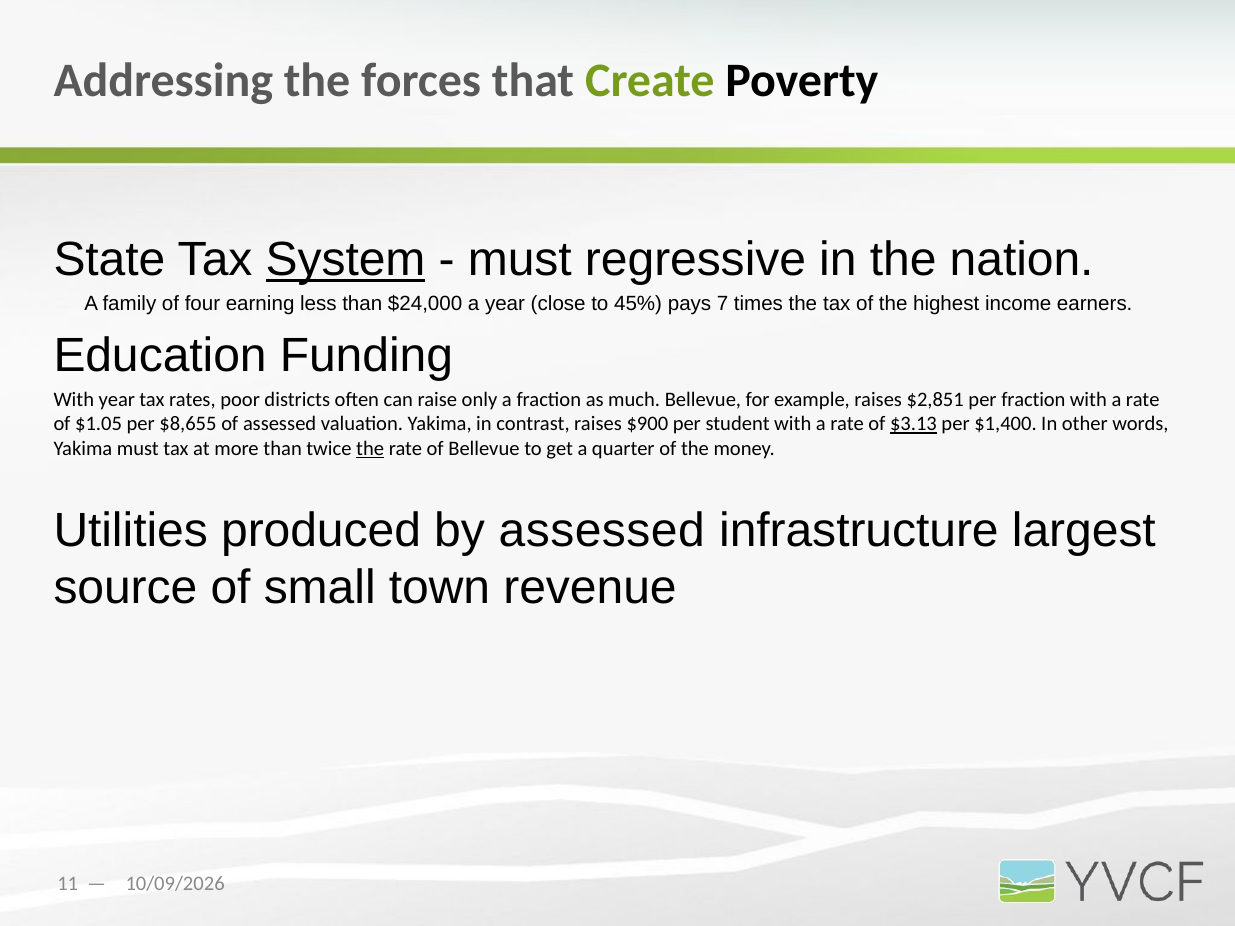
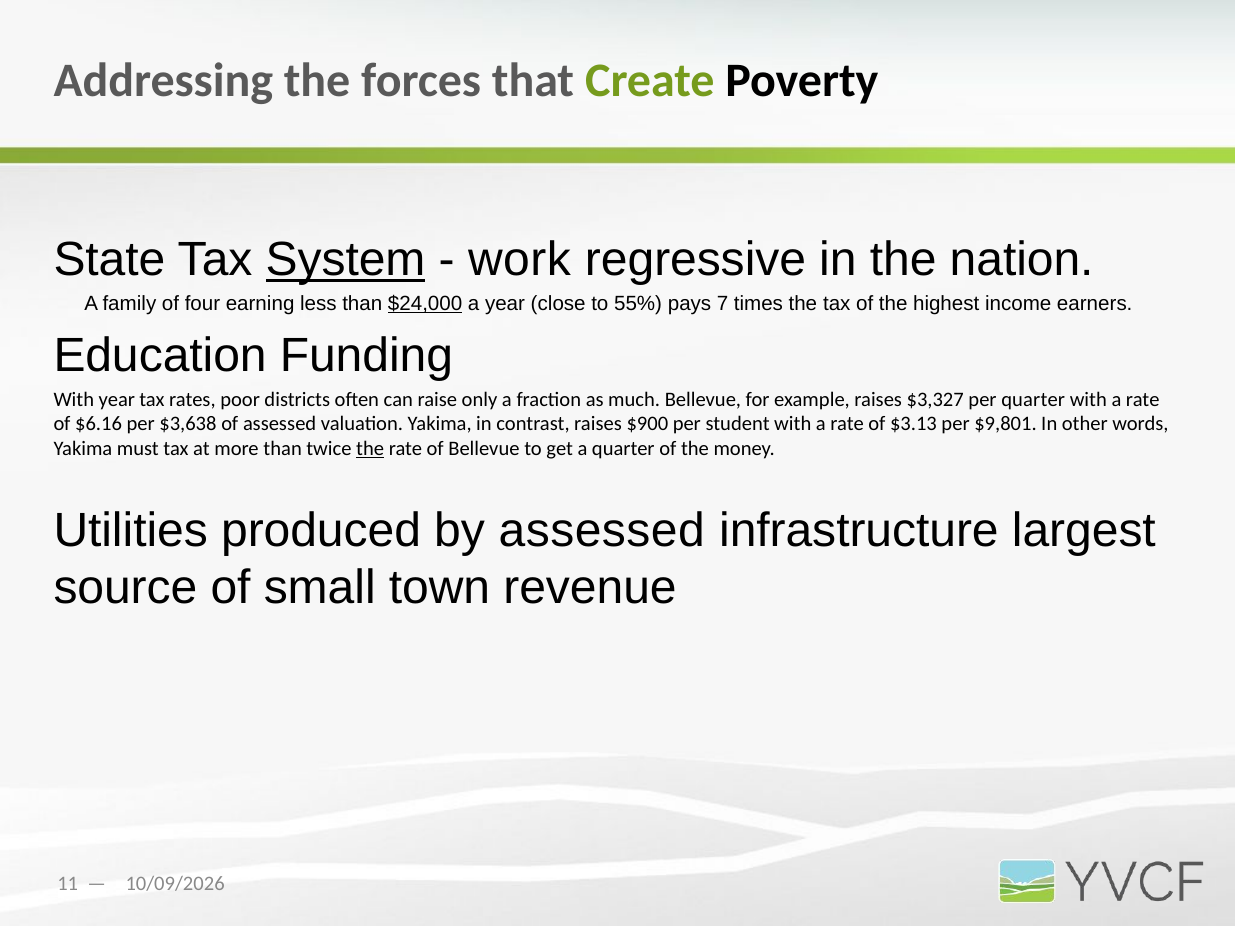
must: must -> work (520, 260)
$24,000 underline: none -> present (425, 303)
45%: 45% -> 55% (638, 303)
$2,851: $2,851 -> $3,327 (935, 400)
per fraction: fraction -> quarter (1033, 400)
$1.05: $1.05 -> $6.16 (99, 424)
$8,655: $8,655 -> $3,638 (188, 424)
$3.13 underline: present -> none (913, 424)
$1,400: $1,400 -> $9,801 (1006, 424)
